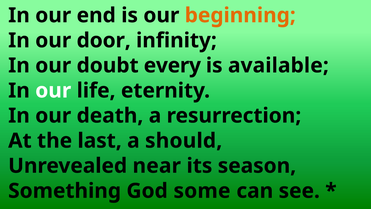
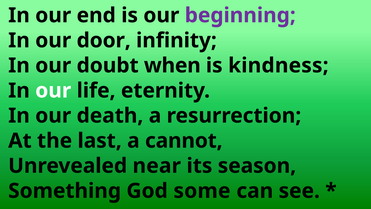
beginning colour: orange -> purple (240, 15)
every: every -> when (172, 65)
available: available -> kindness (278, 65)
should: should -> cannot (184, 141)
